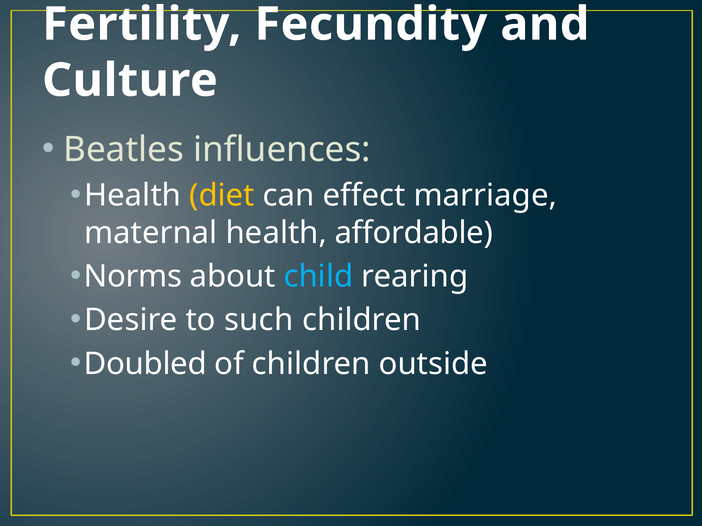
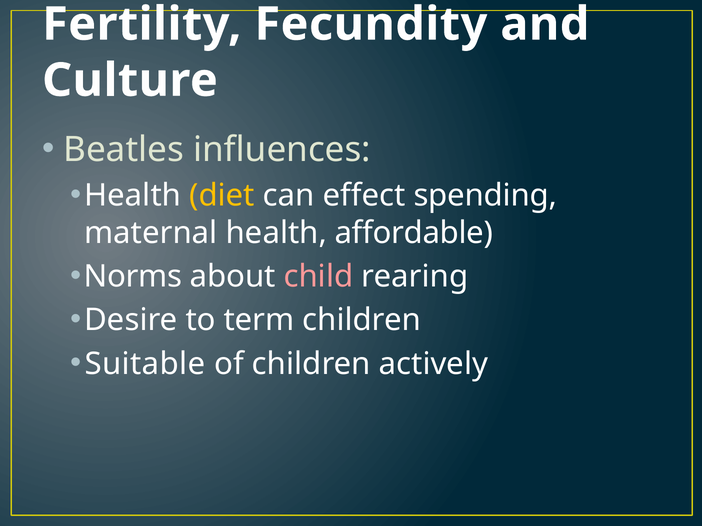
marriage: marriage -> spending (486, 196)
child colour: light blue -> pink (318, 277)
such: such -> term (259, 320)
Doubled: Doubled -> Suitable (145, 364)
outside: outside -> actively (433, 364)
